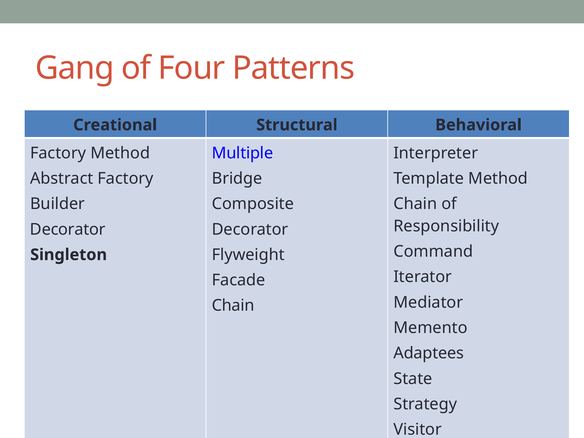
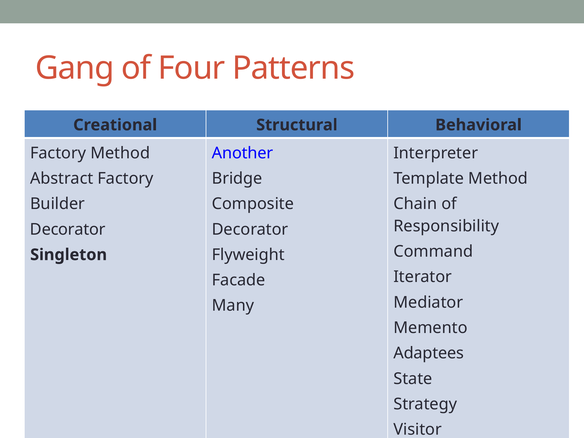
Multiple: Multiple -> Another (242, 153)
Chain: Chain -> Many (233, 306)
